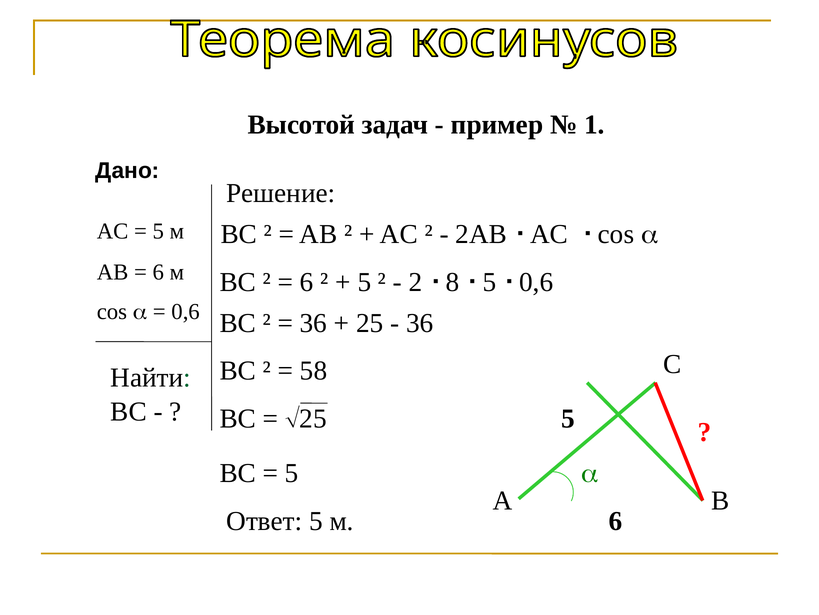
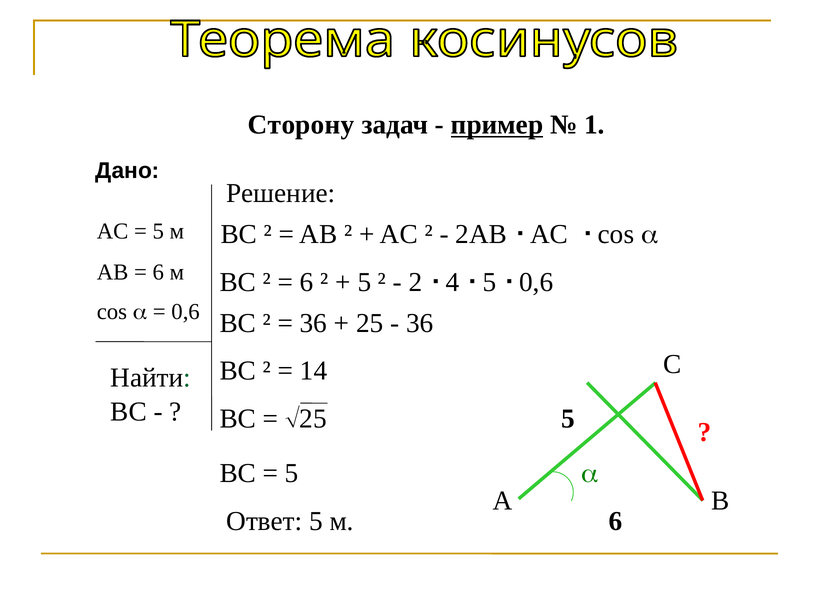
Высотой: Высотой -> Сторону (301, 125)
пример underline: none -> present (497, 125)
8: 8 -> 4 (453, 282)
58: 58 -> 14 (314, 370)
